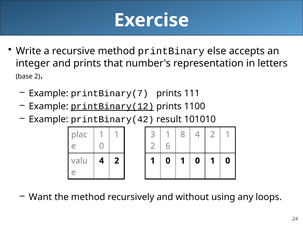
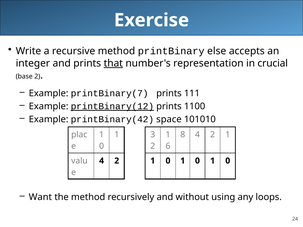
that underline: none -> present (113, 63)
letters: letters -> crucial (273, 63)
result: result -> space (169, 119)
